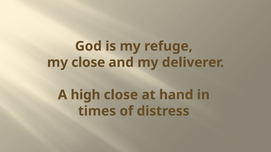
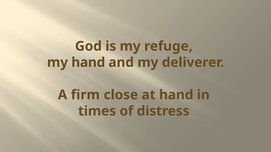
my close: close -> hand (88, 63)
high: high -> firm (85, 95)
